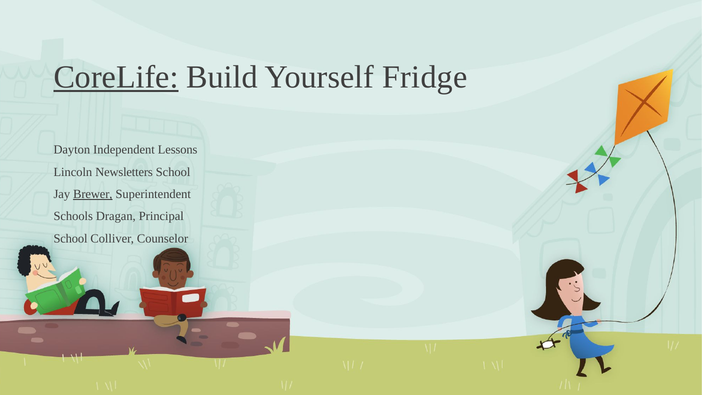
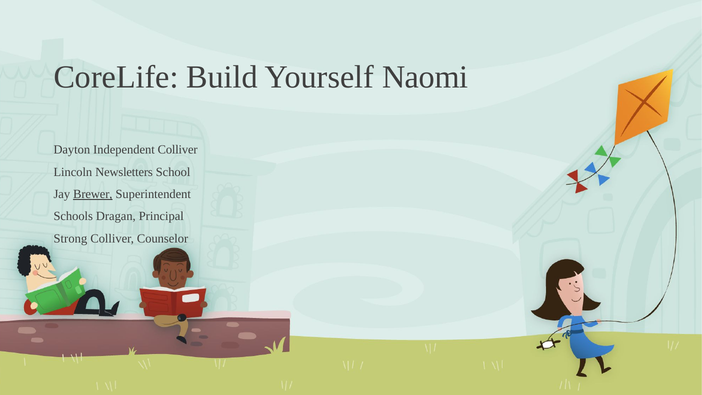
CoreLife underline: present -> none (116, 77)
Fridge: Fridge -> Naomi (425, 77)
Independent Lessons: Lessons -> Colliver (178, 150)
School: School -> Strong (70, 238)
